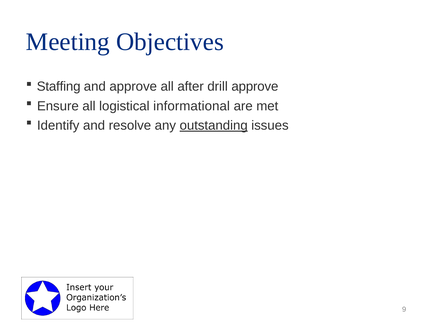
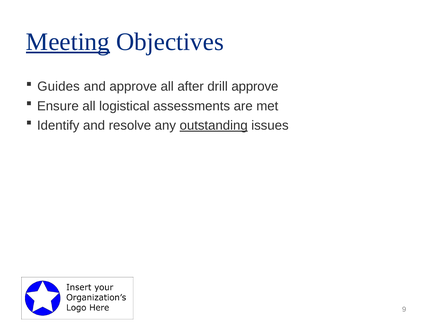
Meeting underline: none -> present (68, 42)
Staffing: Staffing -> Guides (59, 87)
informational: informational -> assessments (192, 106)
